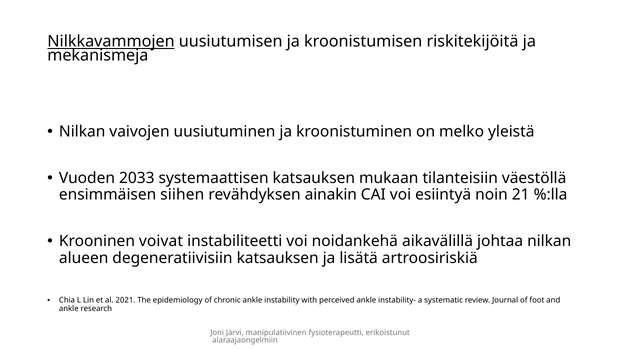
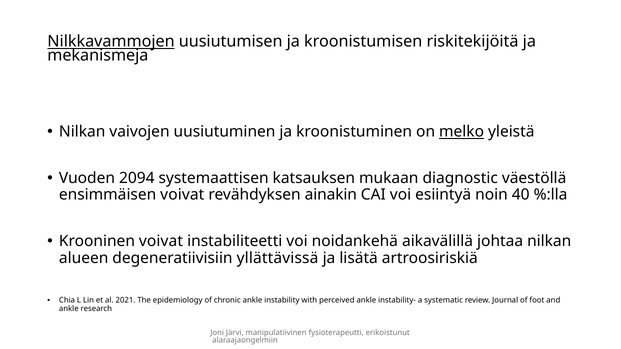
melko underline: none -> present (462, 132)
2033: 2033 -> 2094 (137, 178)
tilanteisiin: tilanteisiin -> diagnostic (460, 178)
ensimmäisen siihen: siihen -> voivat (182, 195)
21: 21 -> 40 (521, 195)
degeneratiivisiin katsauksen: katsauksen -> yllättävissä (278, 258)
